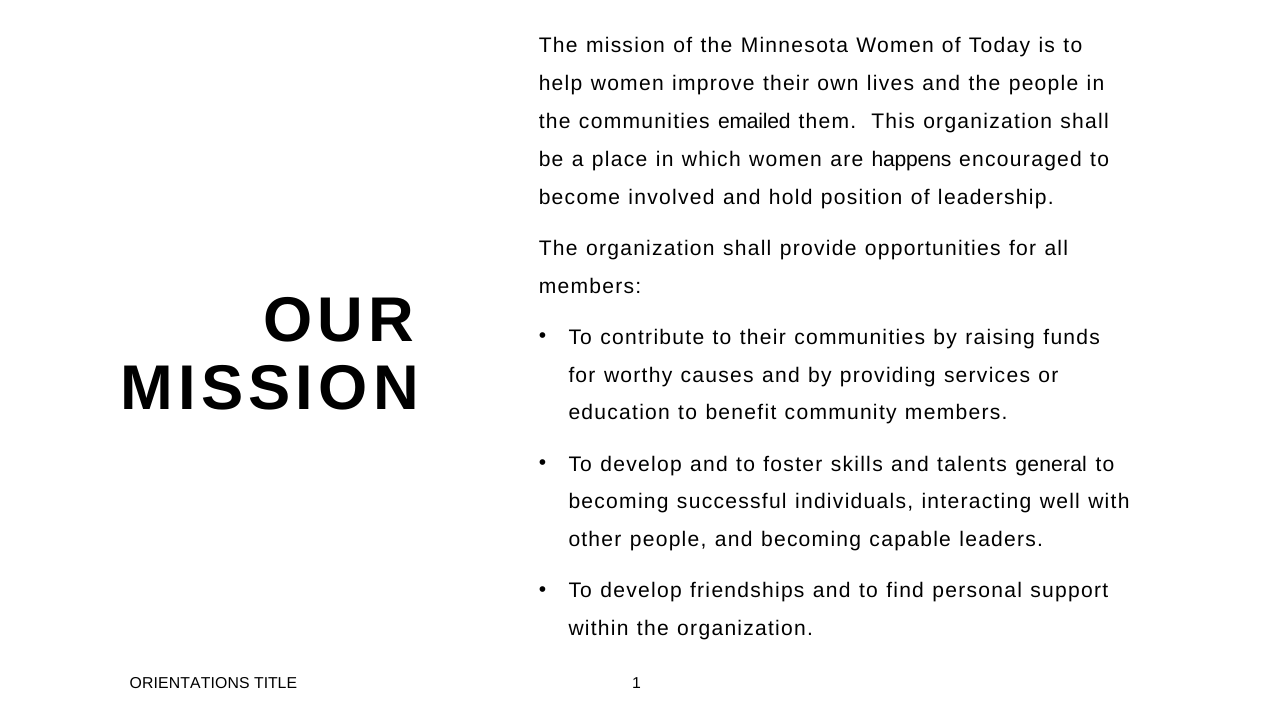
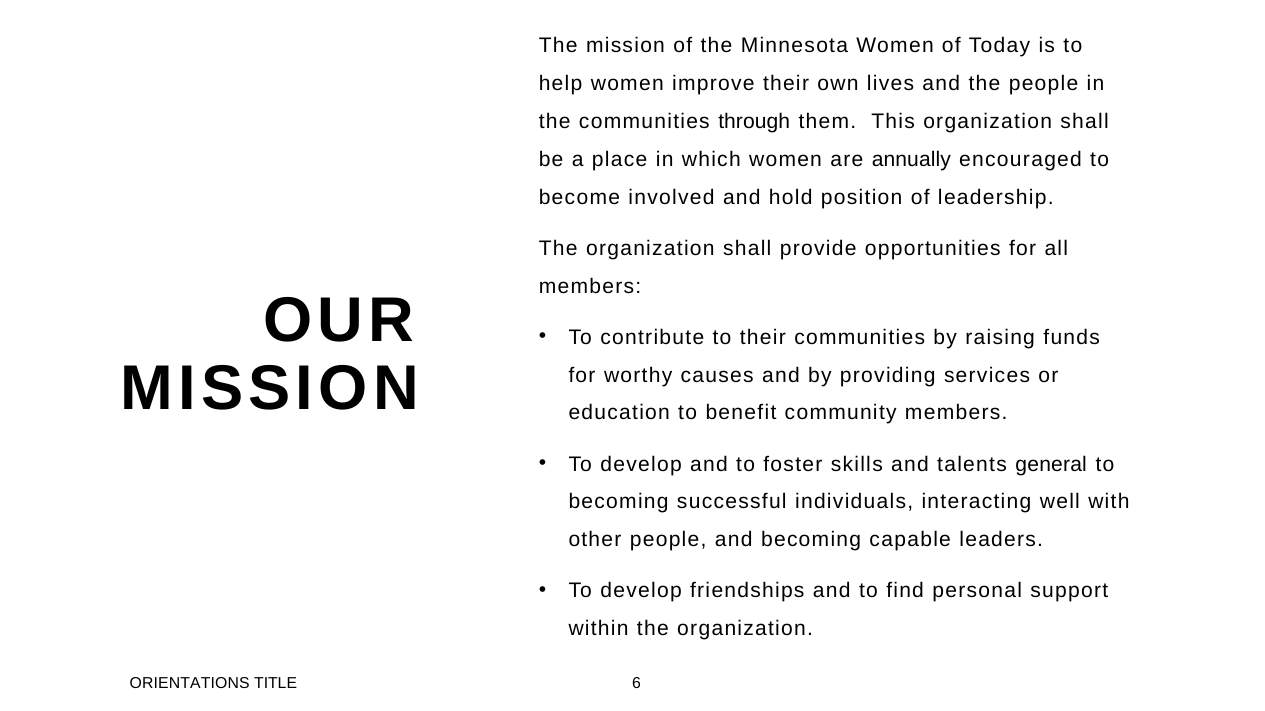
emailed: emailed -> through (754, 122)
happens: happens -> annually (911, 159)
1: 1 -> 6 (636, 684)
